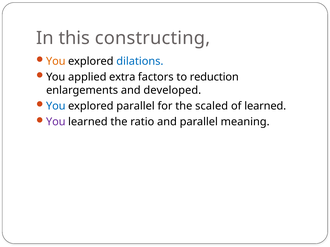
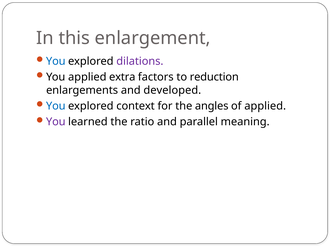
constructing: constructing -> enlargement (153, 38)
You colour: orange -> blue (56, 61)
dilations colour: blue -> purple (140, 61)
explored parallel: parallel -> context (136, 106)
scaled: scaled -> angles (212, 106)
of learned: learned -> applied (265, 106)
